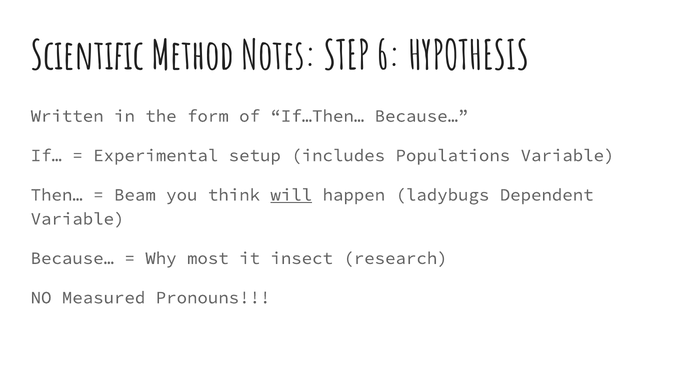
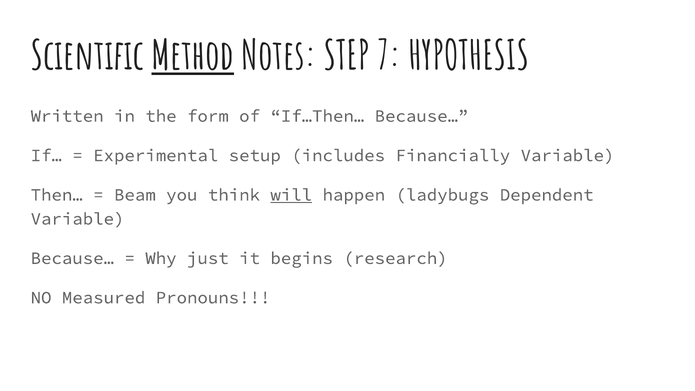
Method underline: none -> present (193, 56)
6: 6 -> 7 (389, 56)
Populations: Populations -> Financially (453, 155)
most: most -> just (208, 258)
insect: insect -> begins (302, 258)
